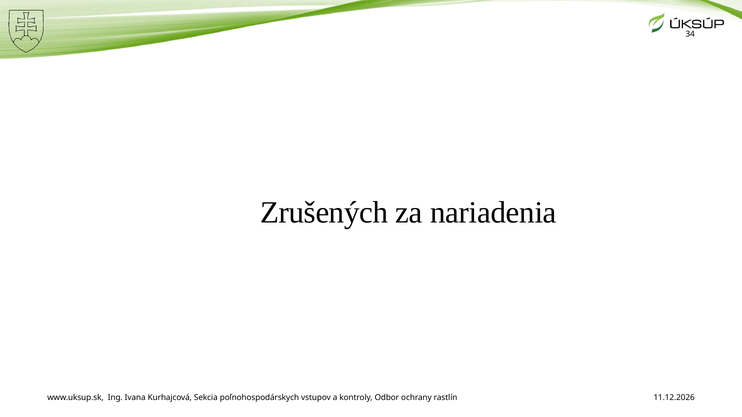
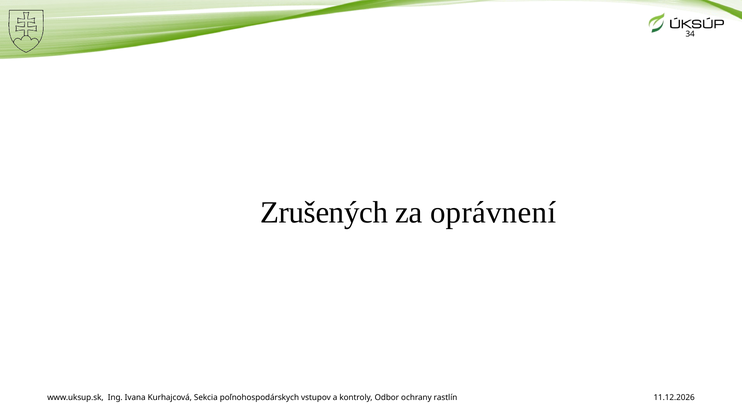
nariadenia: nariadenia -> oprávnení (493, 213)
